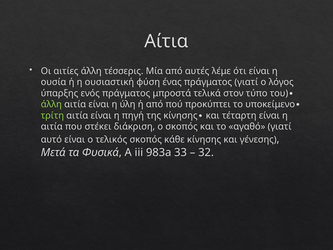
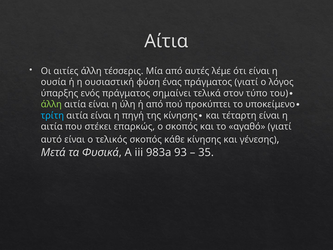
μπροστά: μπροστά -> σημαίνει (172, 93)
τρίτη colour: light green -> light blue (52, 115)
διάκριση: διάκριση -> επαρκώς (134, 127)
33: 33 -> 93 (181, 152)
32: 32 -> 35 (206, 152)
